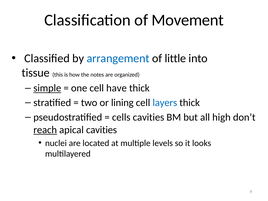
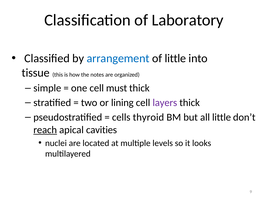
Movement: Movement -> Laboratory (188, 20)
simple underline: present -> none (47, 88)
have: have -> must (117, 88)
layers colour: blue -> purple (165, 103)
cells cavities: cavities -> thyroid (148, 117)
all high: high -> little (222, 117)
